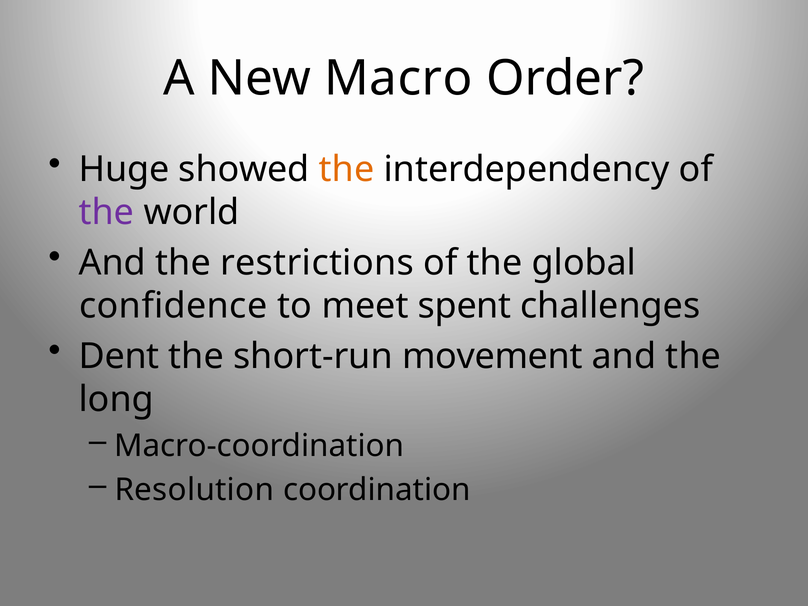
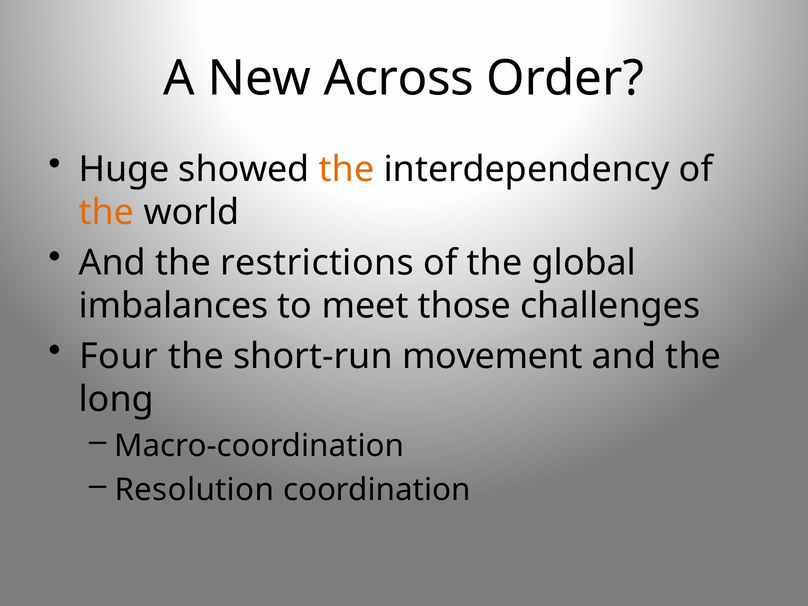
Macro: Macro -> Across (399, 78)
the colour: purple -> orange (106, 213)
confidence: confidence -> imbalances (174, 306)
spent: spent -> those (465, 306)
Dent: Dent -> Four (119, 356)
